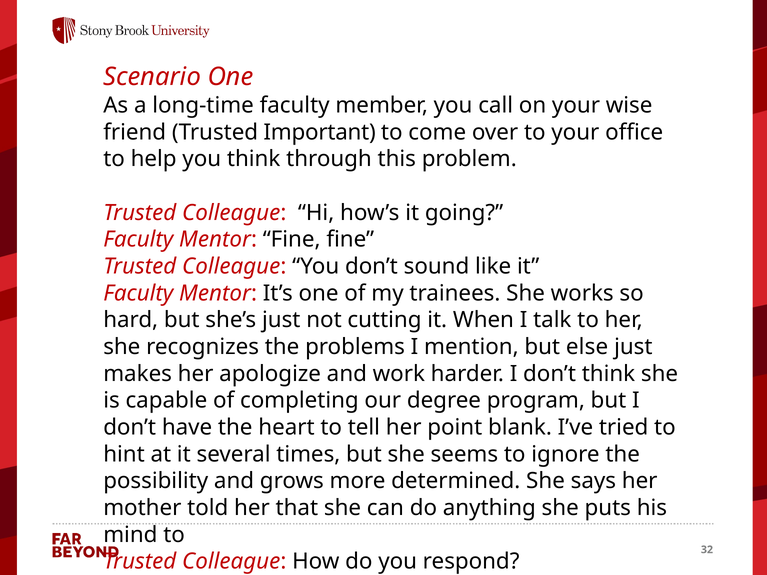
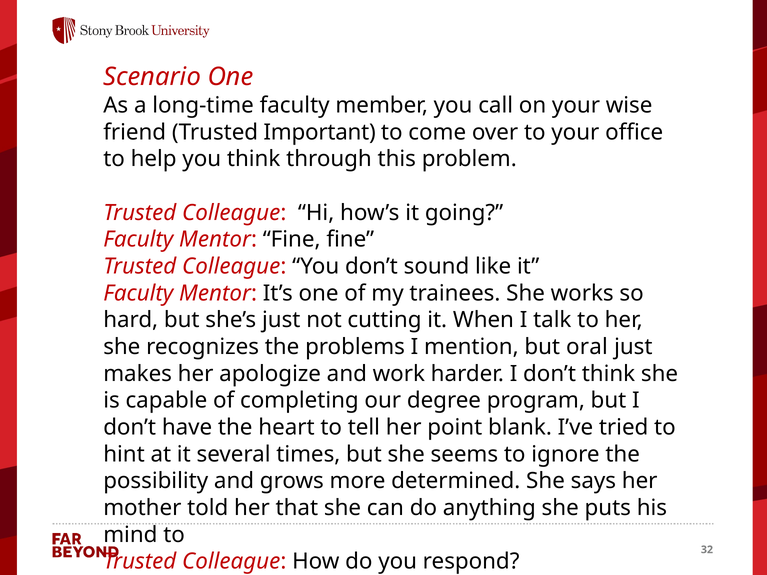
else: else -> oral (587, 347)
